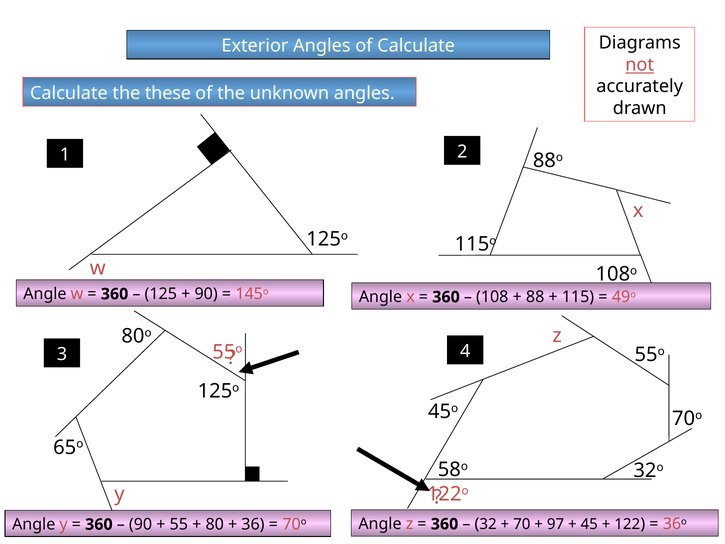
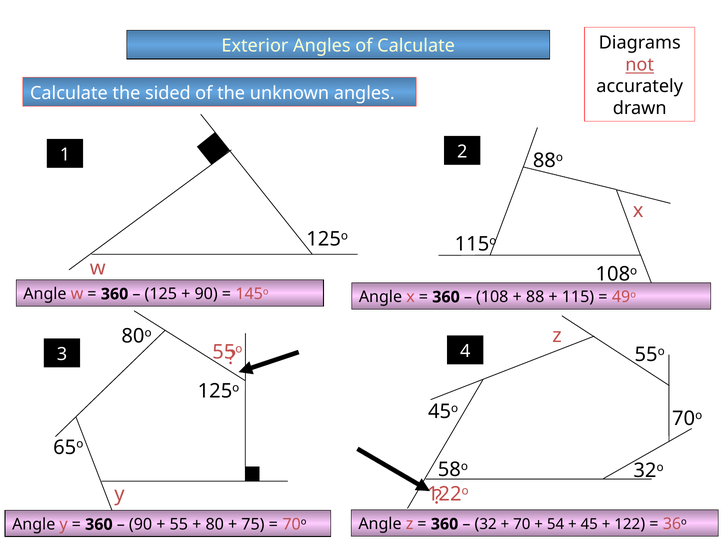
these: these -> sided (168, 93)
36: 36 -> 75 (253, 524)
97: 97 -> 54 (556, 524)
